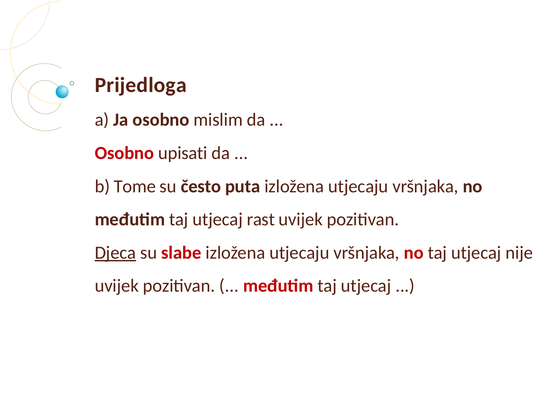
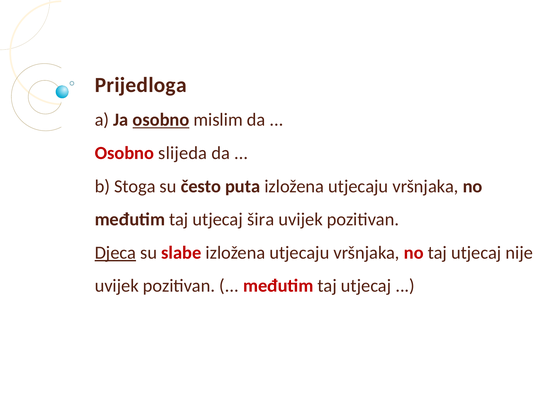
osobno underline: none -> present (161, 120)
upisati: upisati -> slijeda (183, 153)
Tome: Tome -> Stoga (135, 186)
rast: rast -> šira (261, 219)
